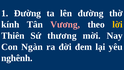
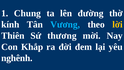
1 Đường: Đường -> Chung (27, 13)
Vương colour: pink -> light blue (65, 24)
Ngàn: Ngàn -> Khắp (32, 47)
